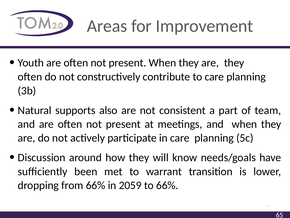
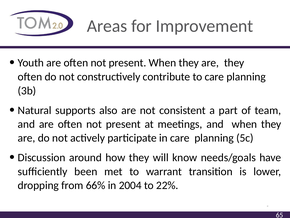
2059: 2059 -> 2004 (130, 185)
to 66%: 66% -> 22% (167, 185)
